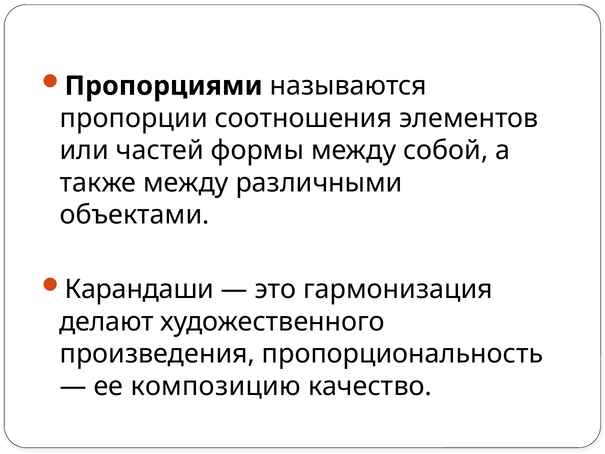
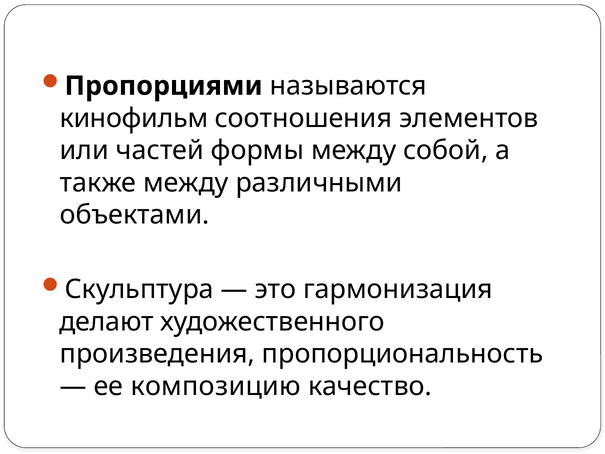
пропорции: пропорции -> кинофильм (134, 118)
Карандаши: Карандаши -> Скульптура (139, 289)
